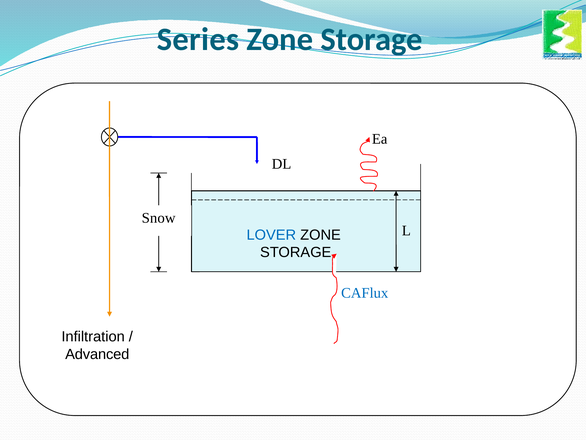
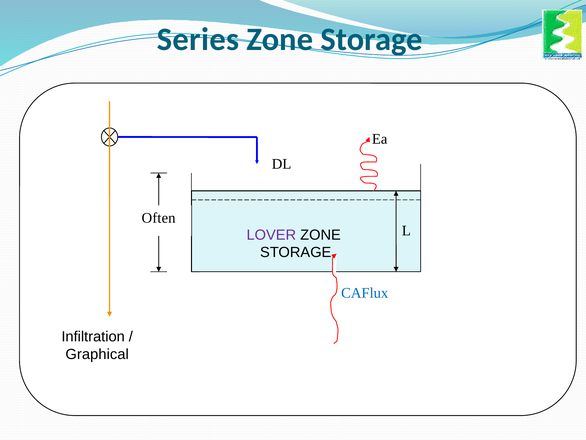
Snow: Snow -> Often (159, 218)
LOVER colour: blue -> purple (271, 235)
Advanced: Advanced -> Graphical (97, 354)
